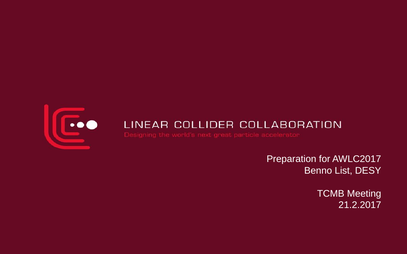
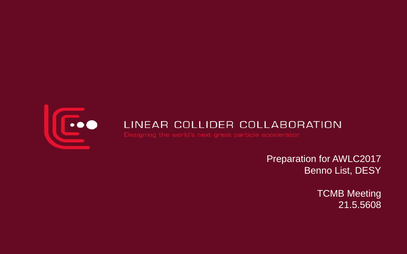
21.2.2017: 21.2.2017 -> 21.5.5608 (360, 205)
